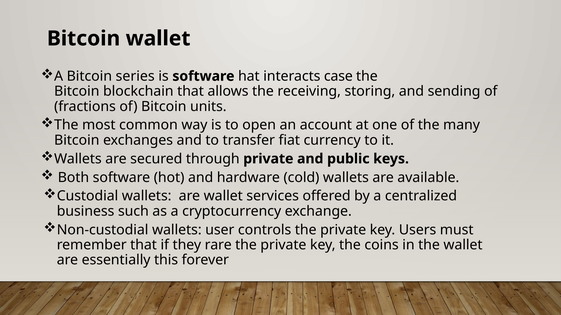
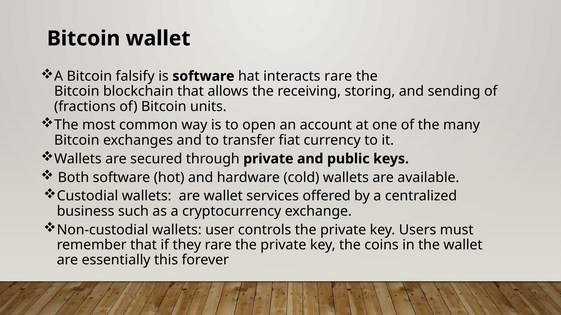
series: series -> falsify (135, 76)
interacts case: case -> rare (338, 76)
